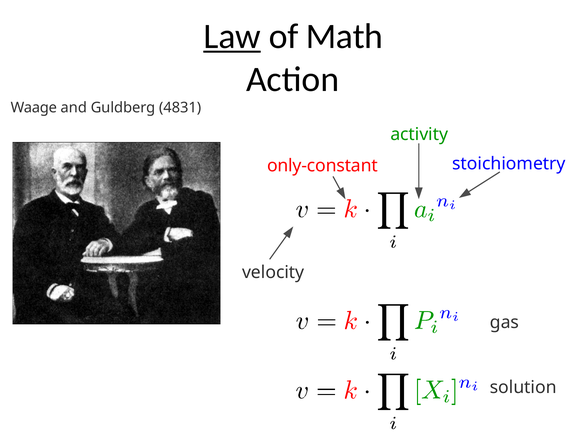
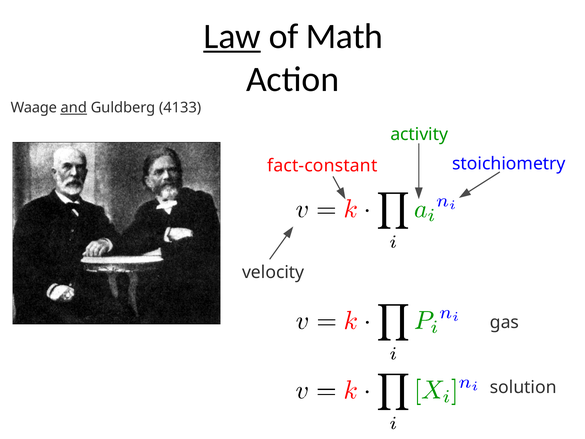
and underline: none -> present (74, 108)
4831: 4831 -> 4133 (180, 108)
only-constant: only-constant -> fact-constant (322, 166)
